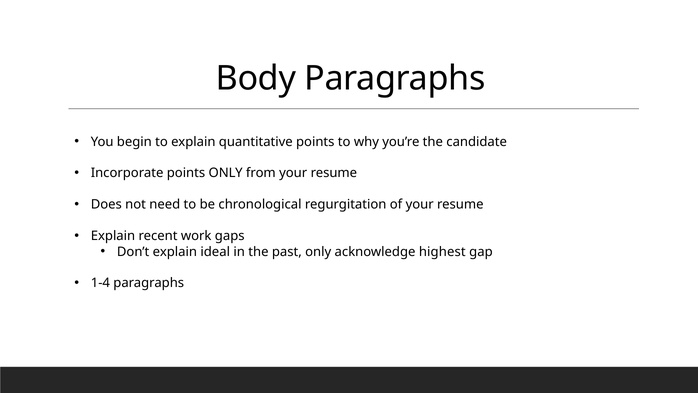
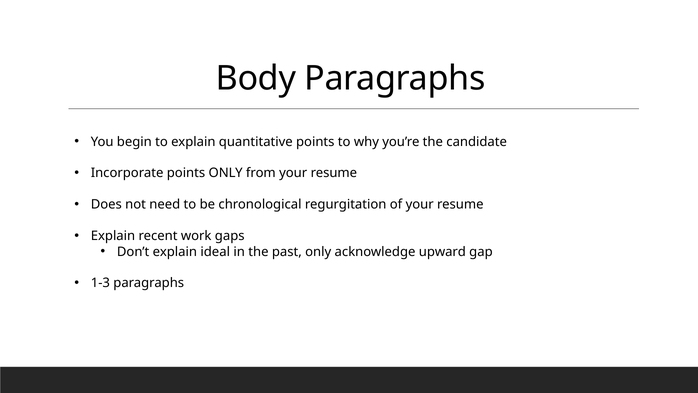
highest: highest -> upward (442, 251)
1-4: 1-4 -> 1-3 (100, 283)
